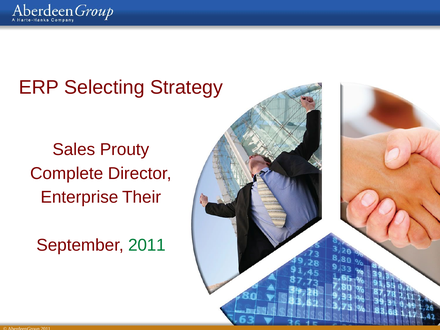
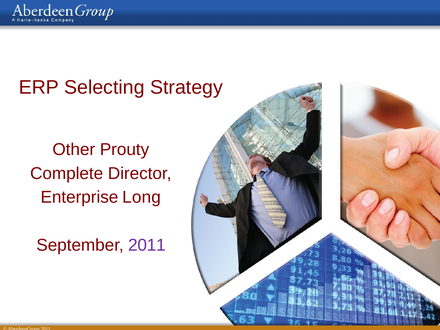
Sales: Sales -> Other (74, 149)
Their: Their -> Long (142, 197)
2011 colour: green -> purple (147, 245)
